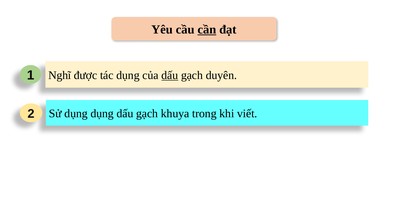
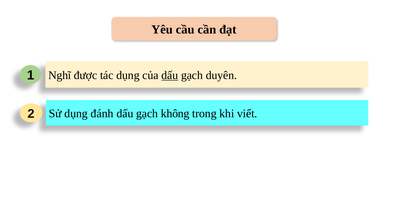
cần underline: present -> none (207, 30)
dụng dụng: dụng -> đánh (102, 114)
khuya: khuya -> không (175, 114)
